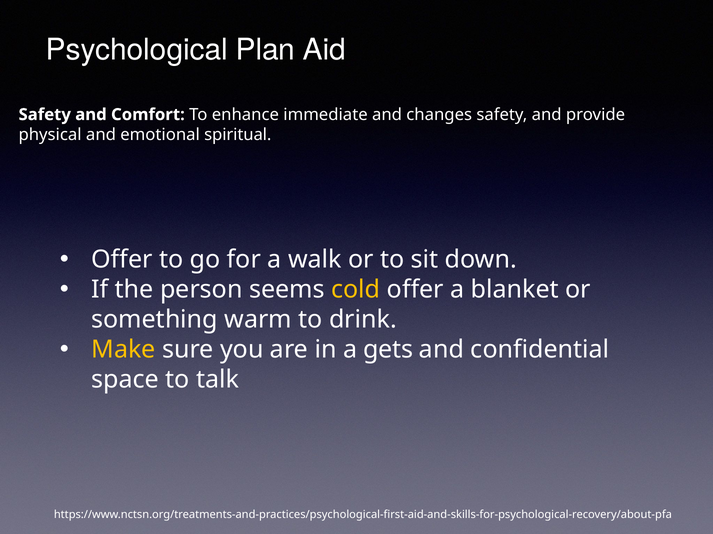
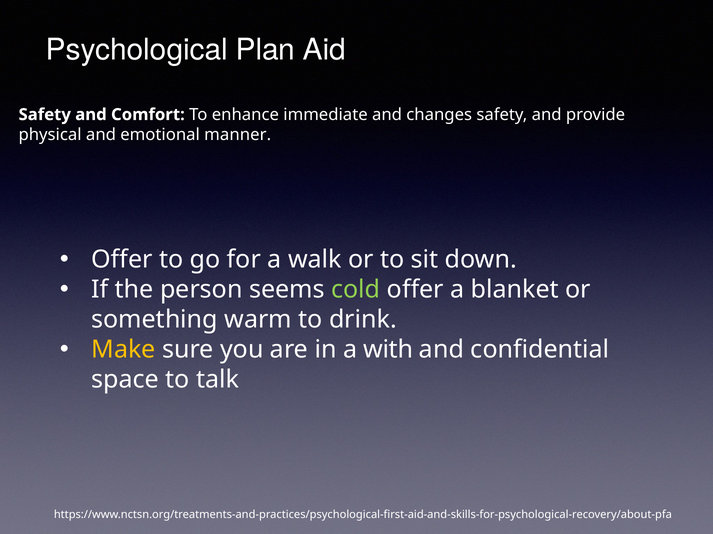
spiritual: spiritual -> manner (238, 135)
cold colour: yellow -> light green (356, 290)
gets: gets -> with (388, 350)
